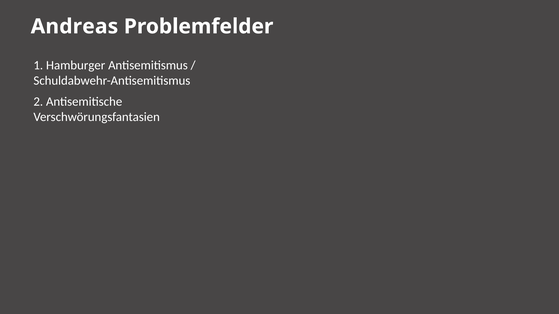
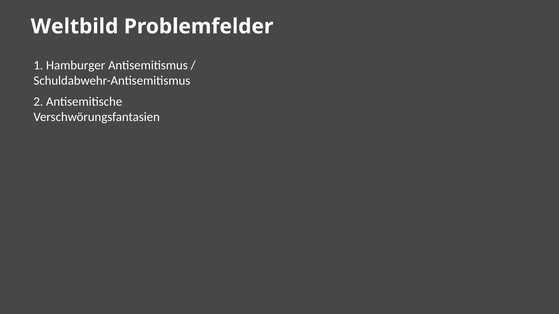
Andreas: Andreas -> Weltbild (75, 27)
